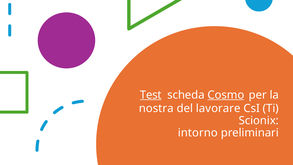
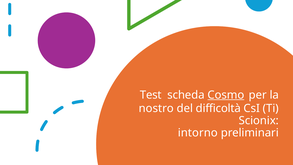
Test underline: present -> none (151, 95)
nostra: nostra -> nostro (156, 108)
lavorare: lavorare -> difficoltà (218, 108)
